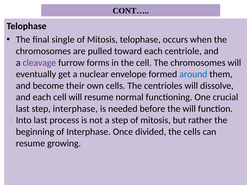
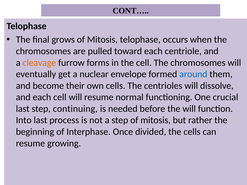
single: single -> grows (63, 40)
cleavage colour: purple -> orange (39, 63)
step interphase: interphase -> continuing (75, 109)
